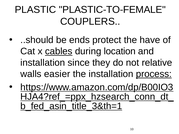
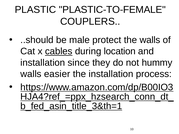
ends: ends -> male (80, 40)
the have: have -> walls (150, 40)
relative: relative -> hummy (157, 63)
process underline: present -> none (154, 74)
